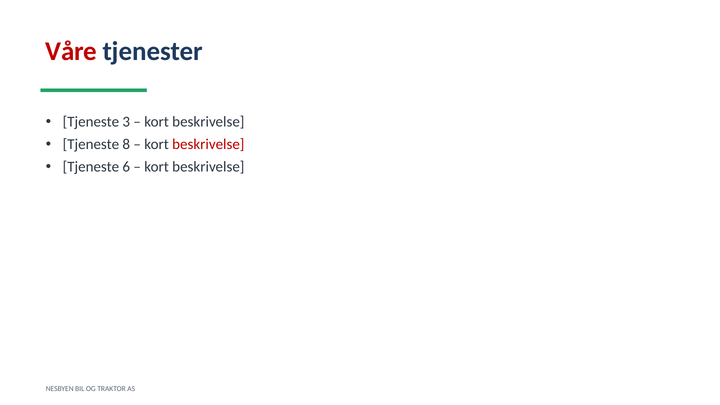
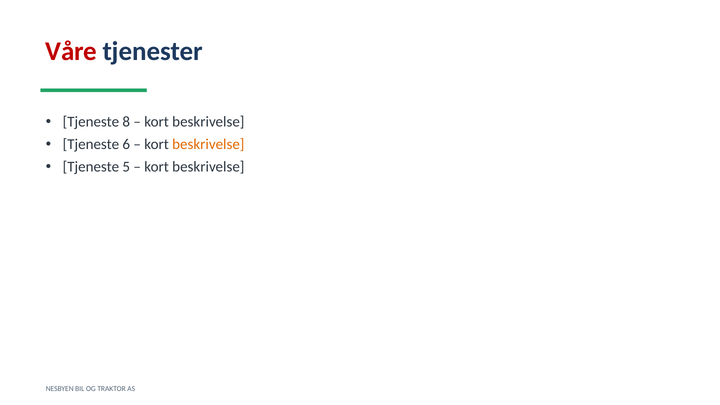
3: 3 -> 8 (126, 122)
8: 8 -> 6 (126, 144)
beskrivelse colour: red -> orange (208, 144)
6: 6 -> 5 (126, 167)
